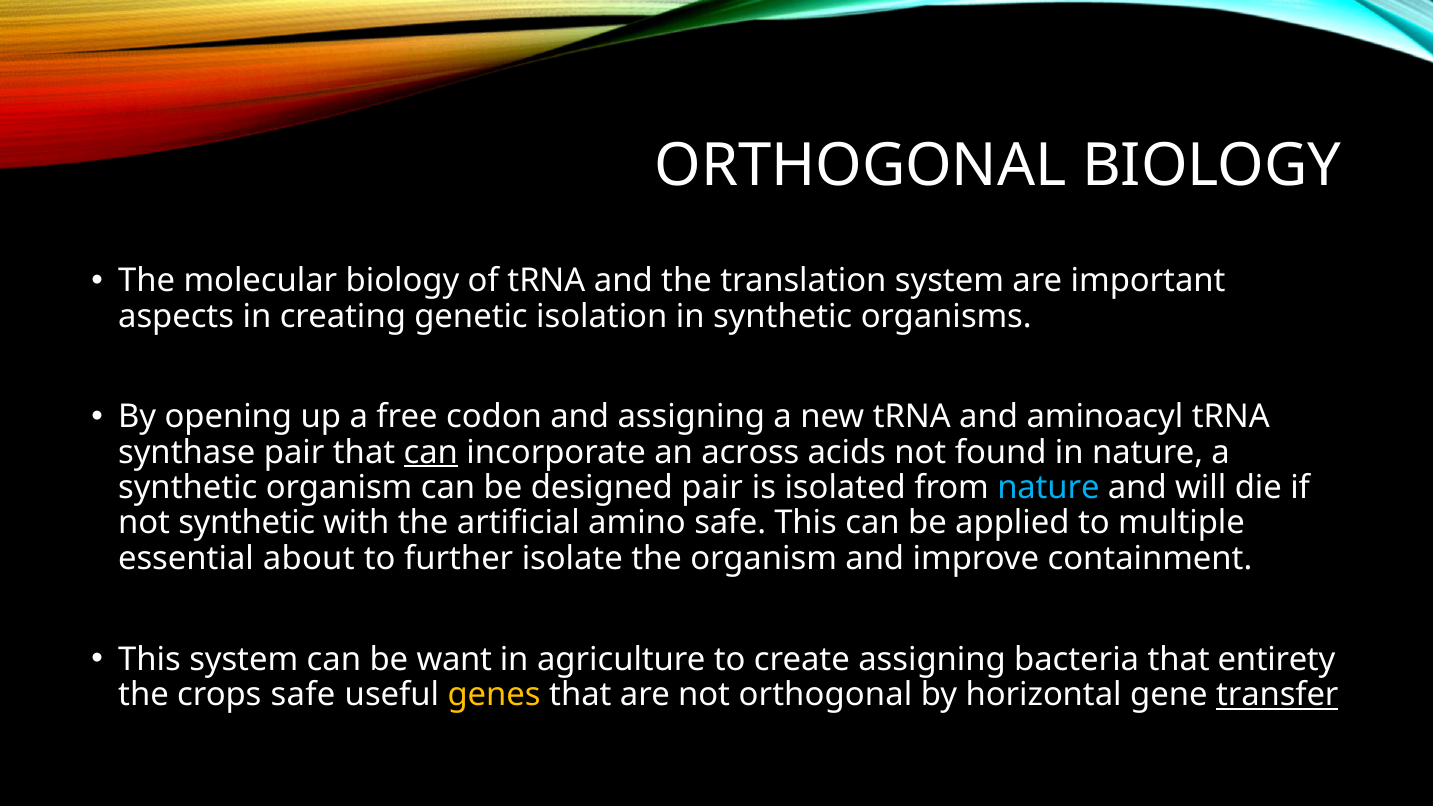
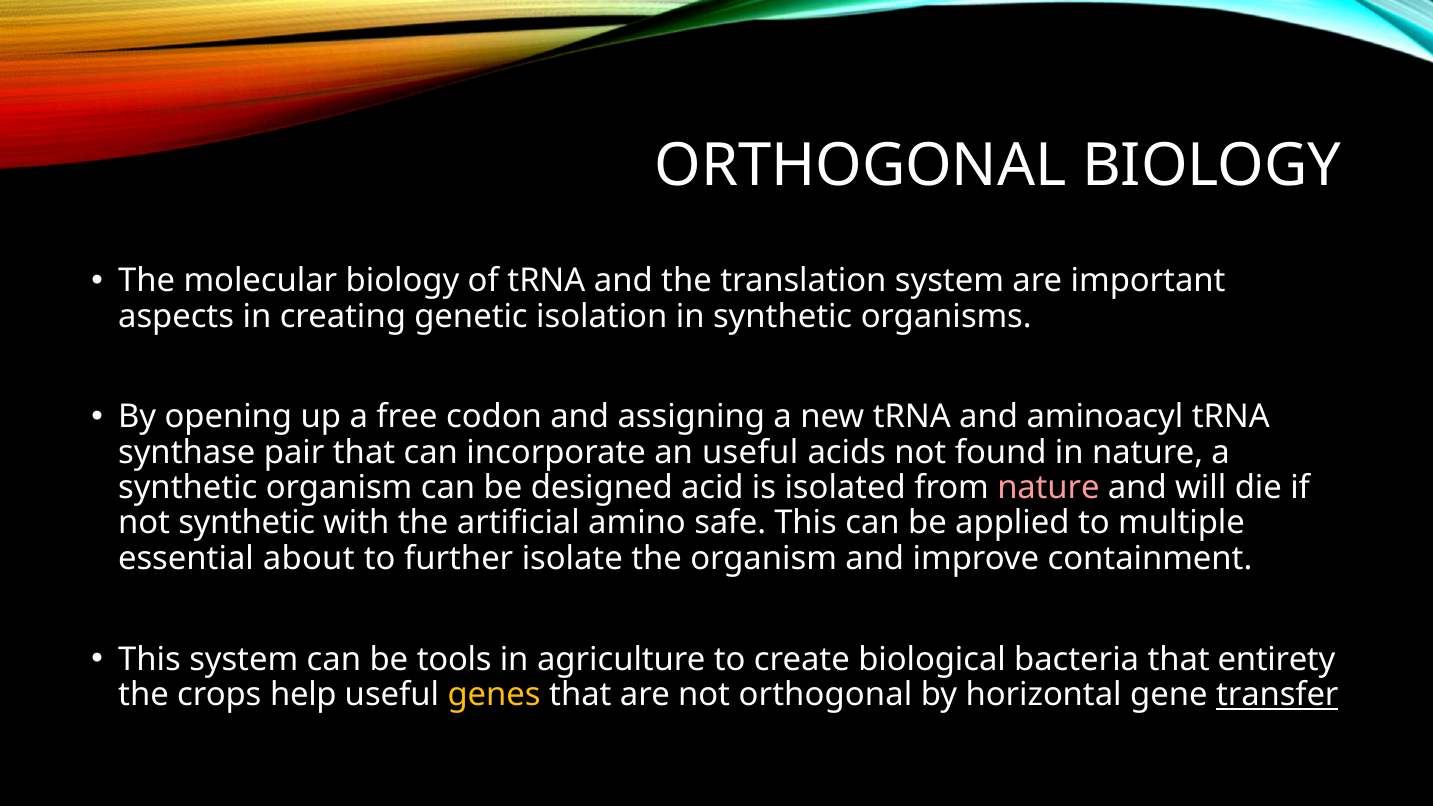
can underline: present -> none (431, 452)
an across: across -> useful (750, 452)
designed pair: pair -> acid (712, 488)
nature colour: light blue -> pink (1048, 488)
want: want -> tools (454, 659)
create assigning: assigning -> biological (932, 659)
crops safe: safe -> help (303, 695)
